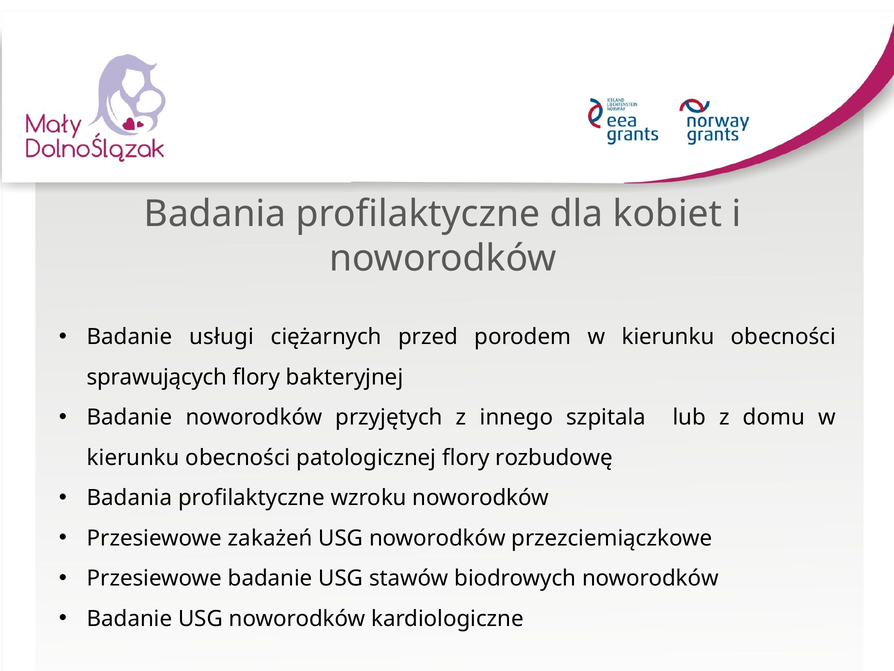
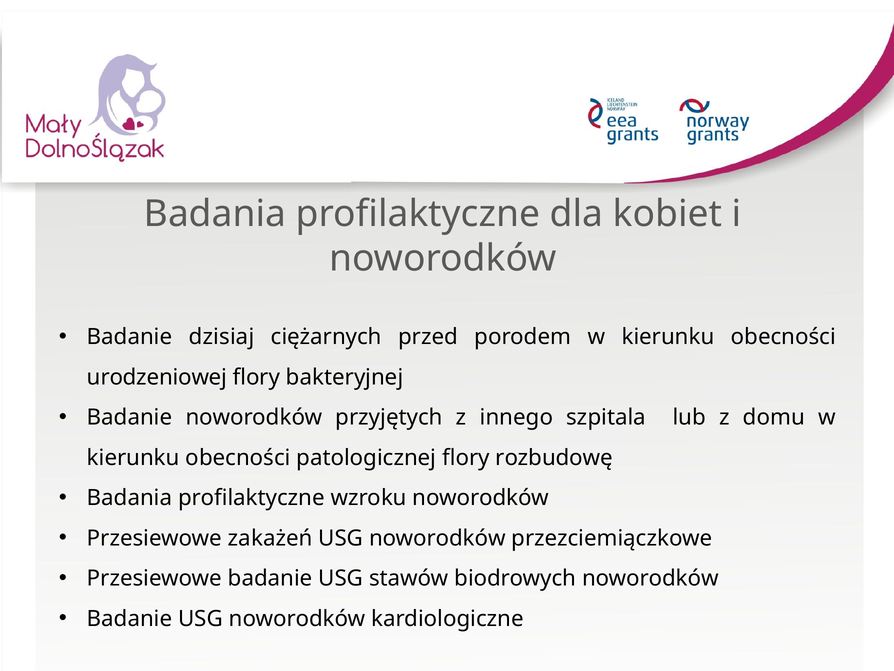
usługi: usługi -> dzisiaj (222, 337)
sprawujących: sprawujących -> urodzeniowej (157, 377)
